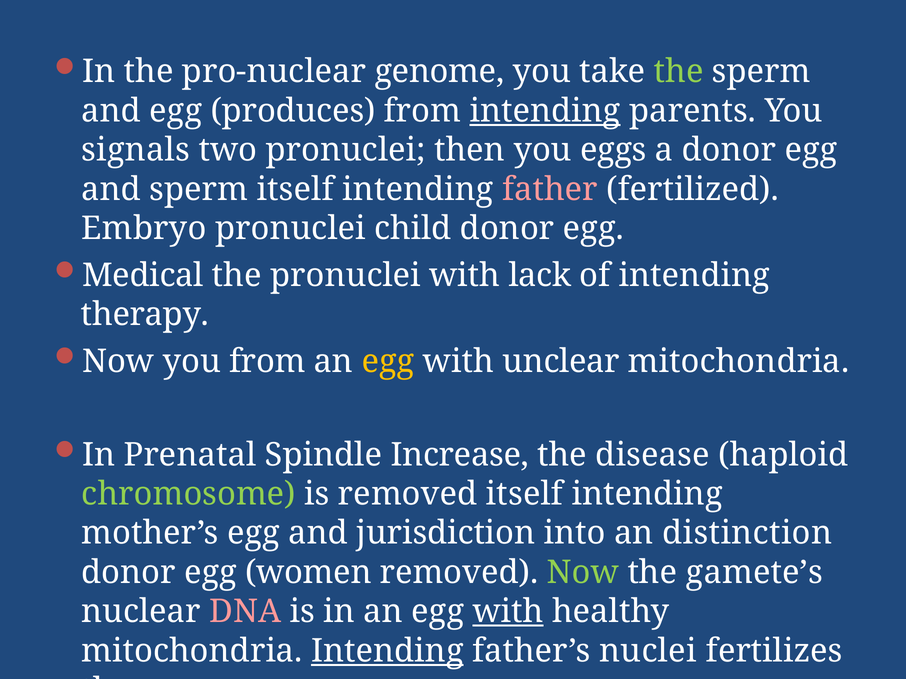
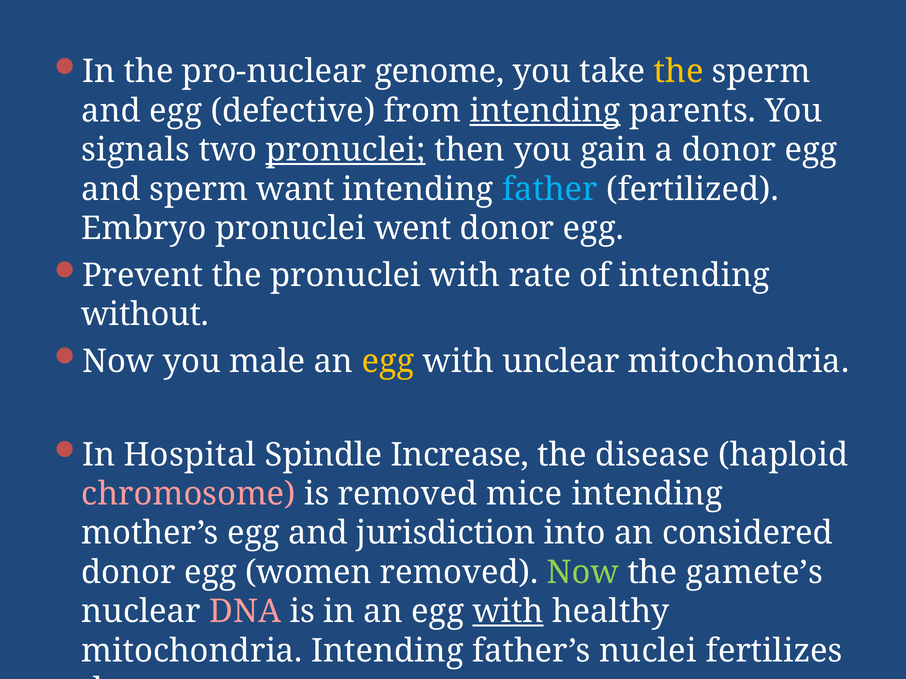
the colour: light green -> yellow (679, 72)
produces: produces -> defective (293, 111)
pronuclei underline: none -> present (346, 150)
eggs: eggs -> gain (613, 150)
sperm itself: itself -> want (295, 189)
father colour: pink -> light blue (550, 189)
child: child -> went (413, 229)
Medical: Medical -> Prevent (143, 275)
lack: lack -> rate (540, 275)
therapy: therapy -> without (145, 315)
you from: from -> male (267, 362)
Prenatal: Prenatal -> Hospital (190, 455)
chromosome colour: light green -> pink (189, 494)
removed itself: itself -> mice (524, 494)
distinction: distinction -> considered (748, 534)
Intending underline: present -> none (387, 651)
